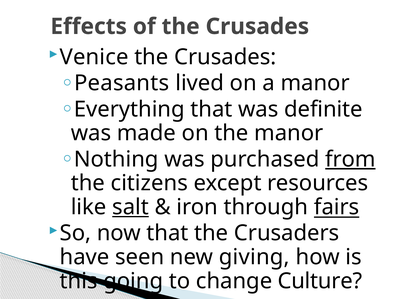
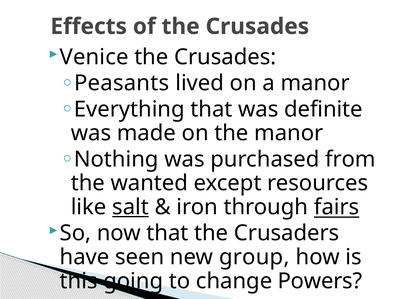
from underline: present -> none (350, 159)
citizens: citizens -> wanted (149, 183)
giving: giving -> group (254, 257)
Culture: Culture -> Powers (320, 281)
